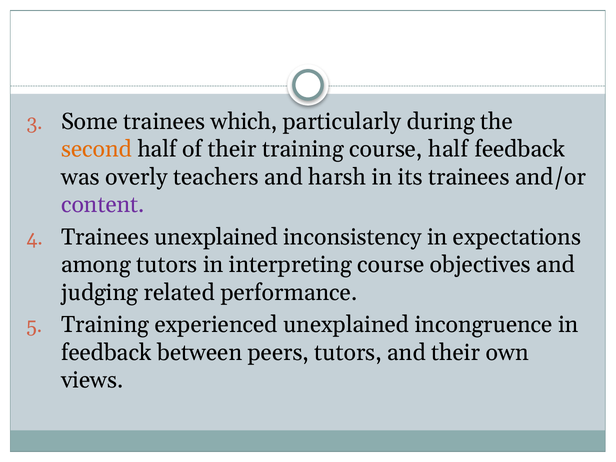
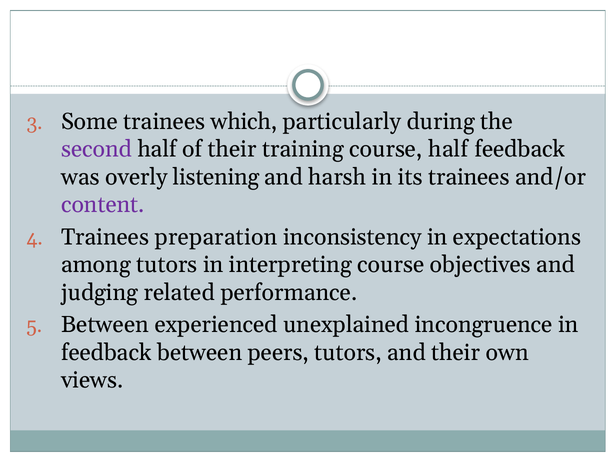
second colour: orange -> purple (97, 149)
teachers: teachers -> listening (216, 177)
Trainees unexplained: unexplained -> preparation (216, 237)
Training: Training -> Between (105, 325)
